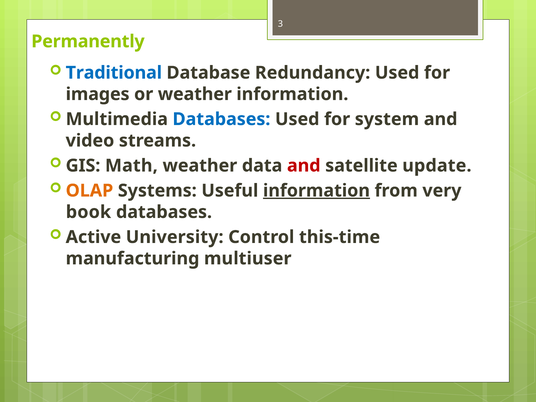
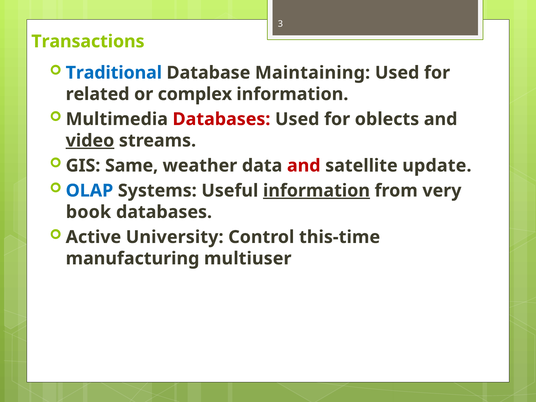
Permanently: Permanently -> Transactions (88, 41)
Redundancy: Redundancy -> Maintaining (313, 73)
images: images -> related (98, 94)
or weather: weather -> complex (195, 94)
Databases colour: blue -> red (221, 119)
system: system -> oblects (387, 119)
video underline: none -> present (90, 141)
Math: Math -> Same (132, 166)
OLAP colour: orange -> blue (89, 191)
